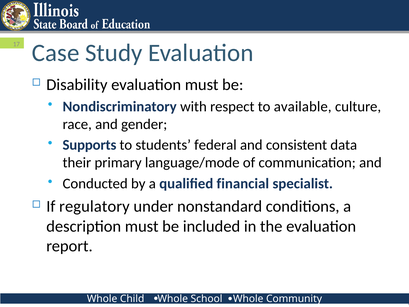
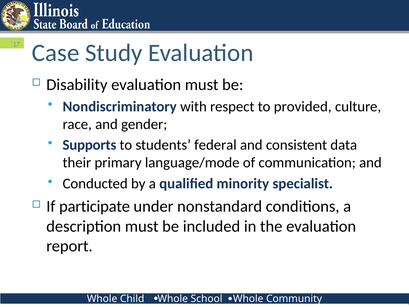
available: available -> provided (303, 106)
financial: financial -> minority (243, 183)
regulatory: regulatory -> participate (95, 206)
